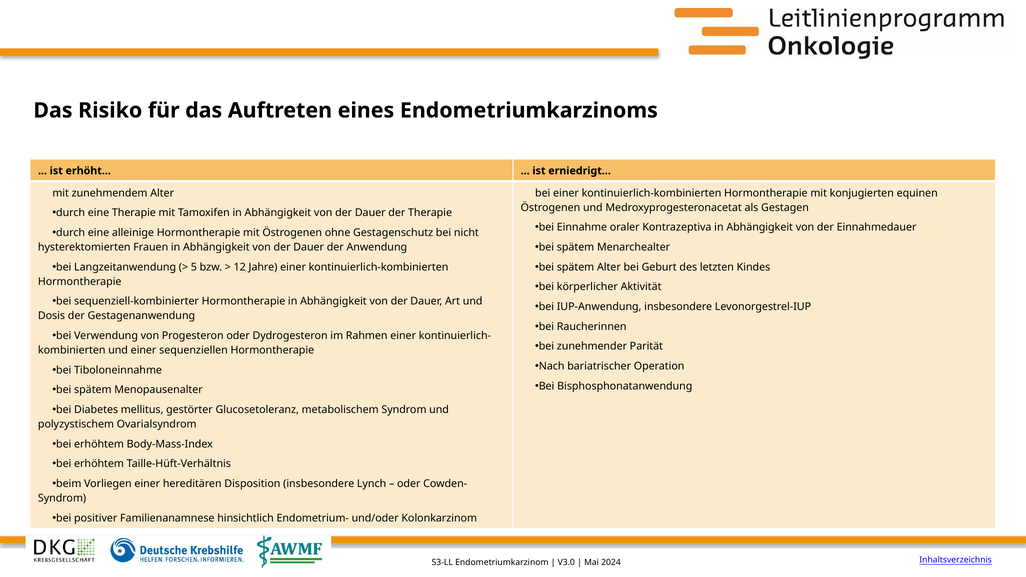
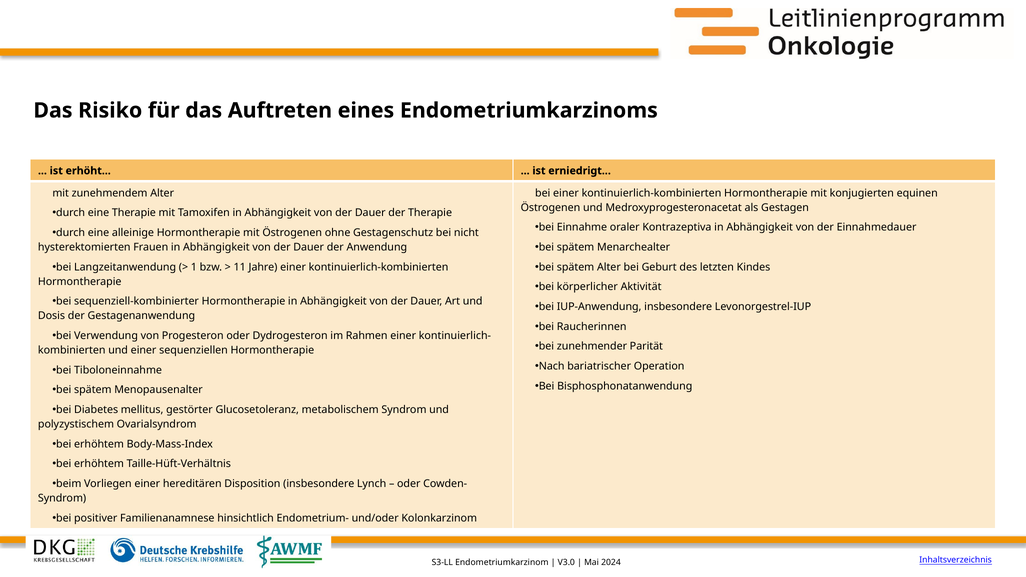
5: 5 -> 1 (194, 267)
12: 12 -> 11 (240, 267)
